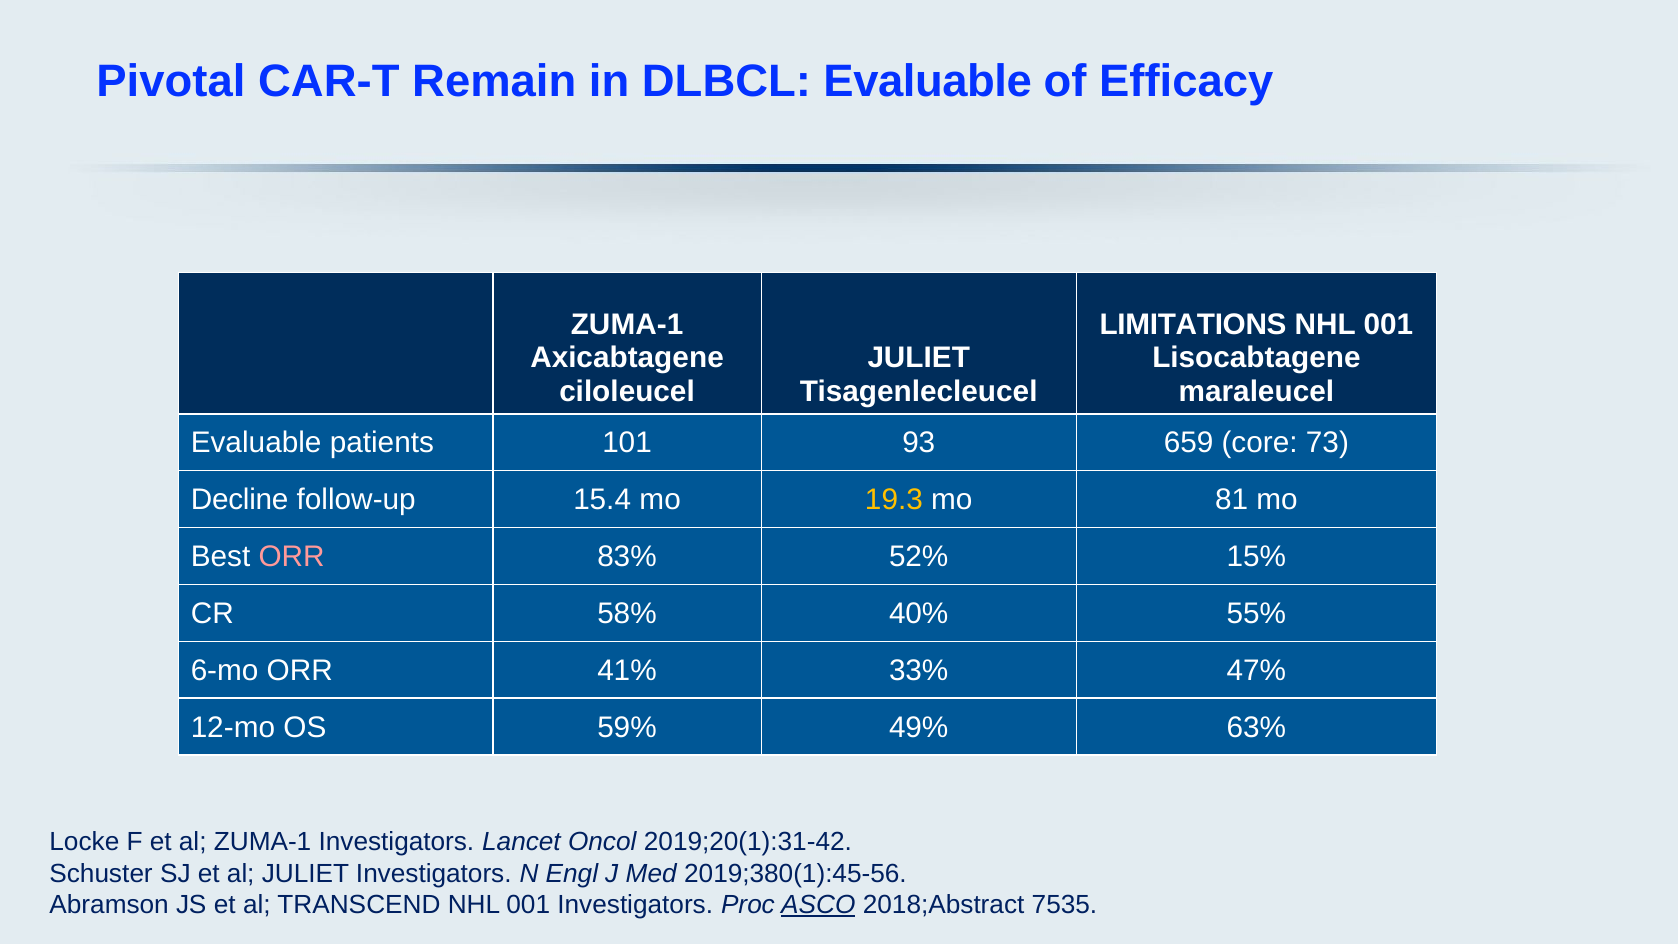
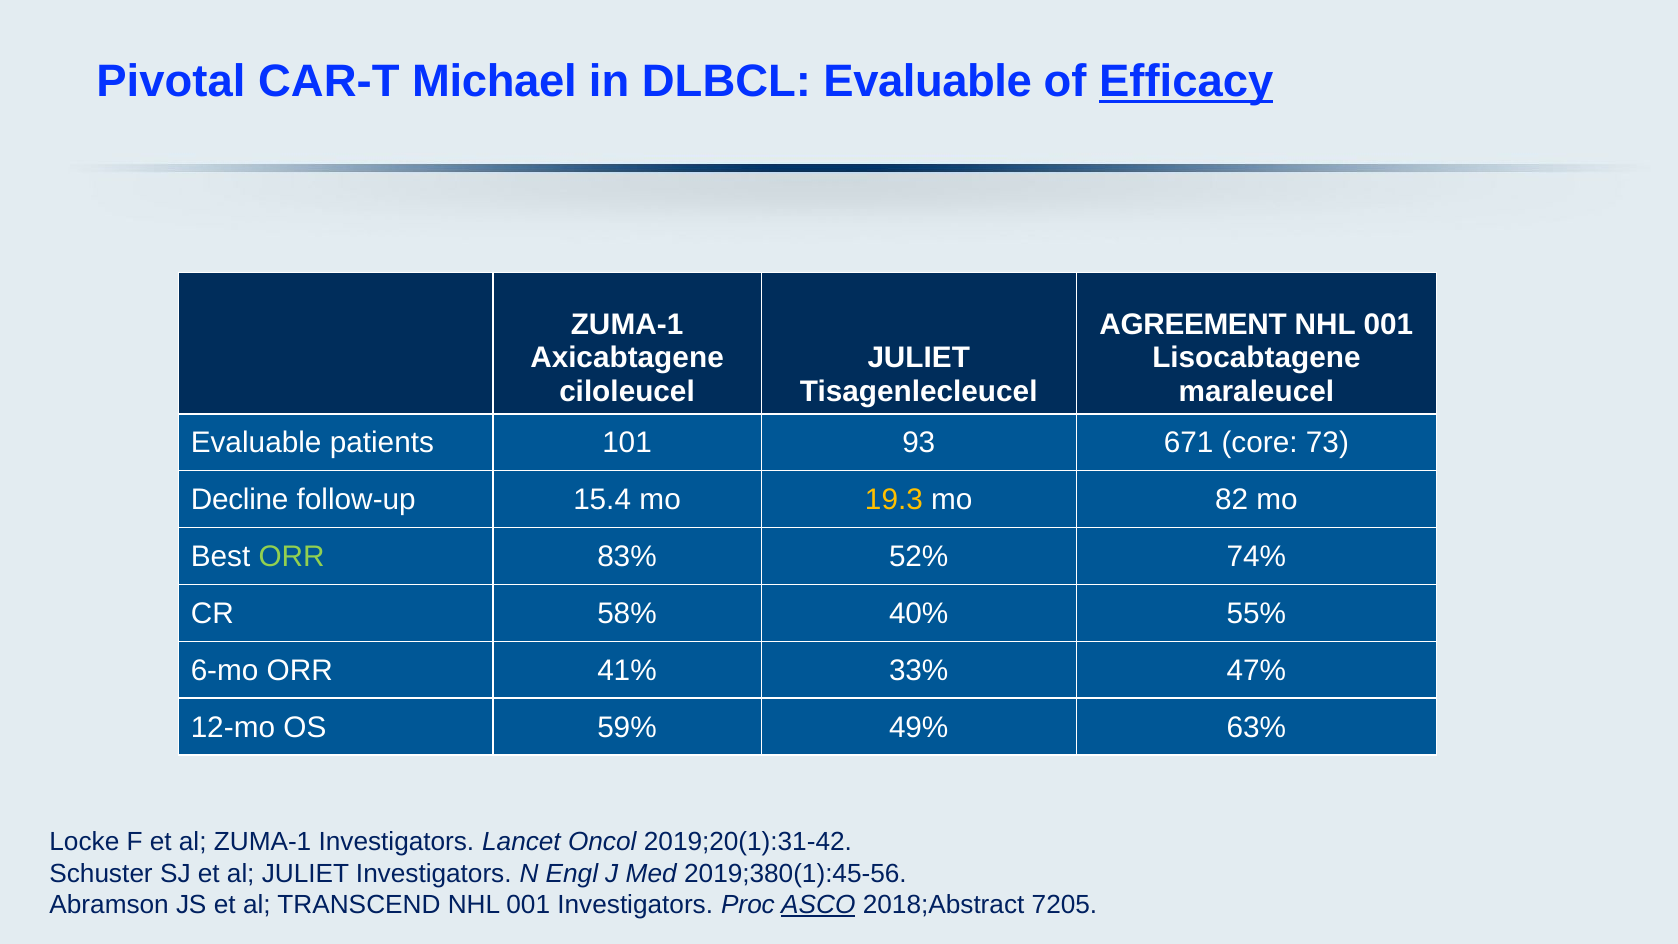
Remain: Remain -> Michael (494, 82)
Efficacy underline: none -> present (1186, 82)
LIMITATIONS: LIMITATIONS -> AGREEMENT (1193, 325)
659: 659 -> 671 (1189, 443)
81: 81 -> 82 (1232, 500)
ORR colour: pink -> light green (292, 556)
15%: 15% -> 74% (1256, 556)
7535: 7535 -> 7205 (1064, 905)
